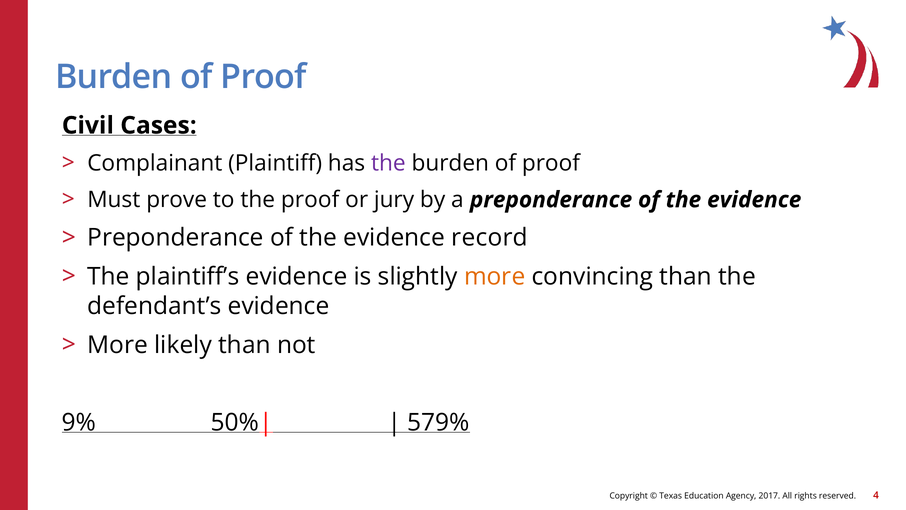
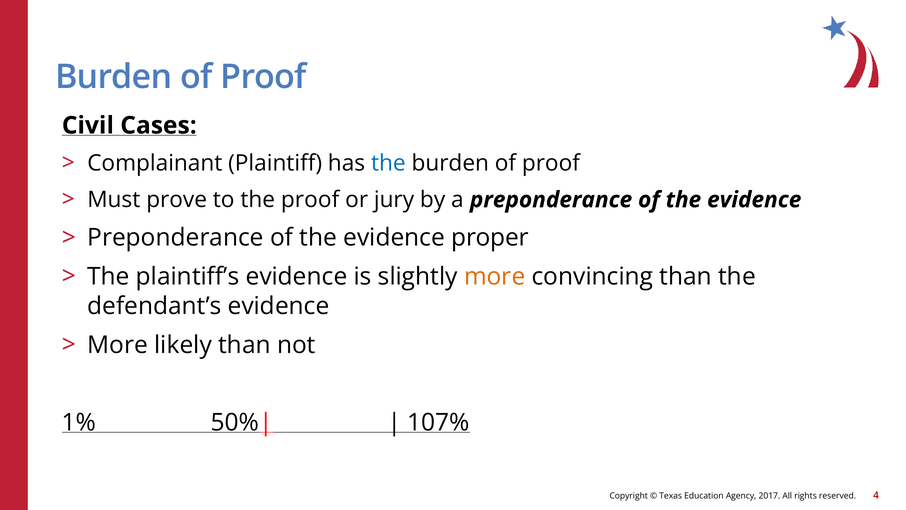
the colour: purple -> blue (388, 163)
record: record -> proper (490, 238)
9%: 9% -> 1% (79, 422)
579%: 579% -> 107% (439, 422)
